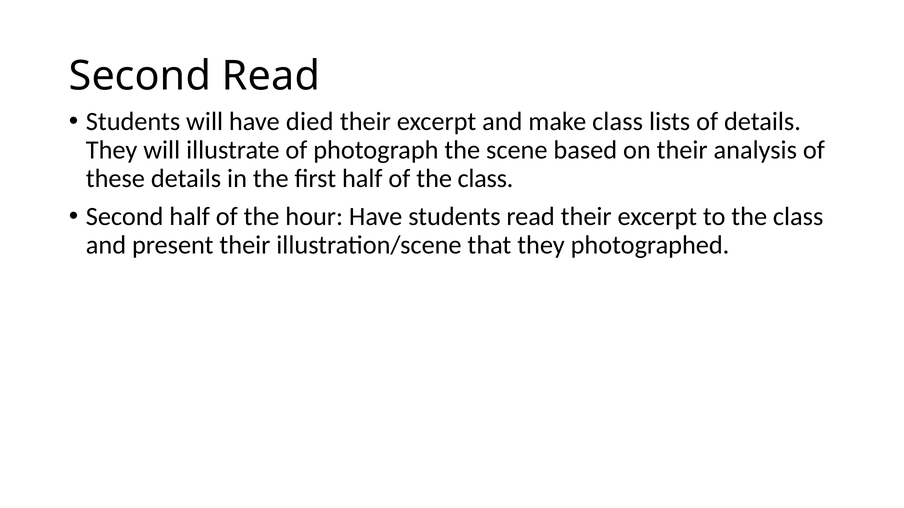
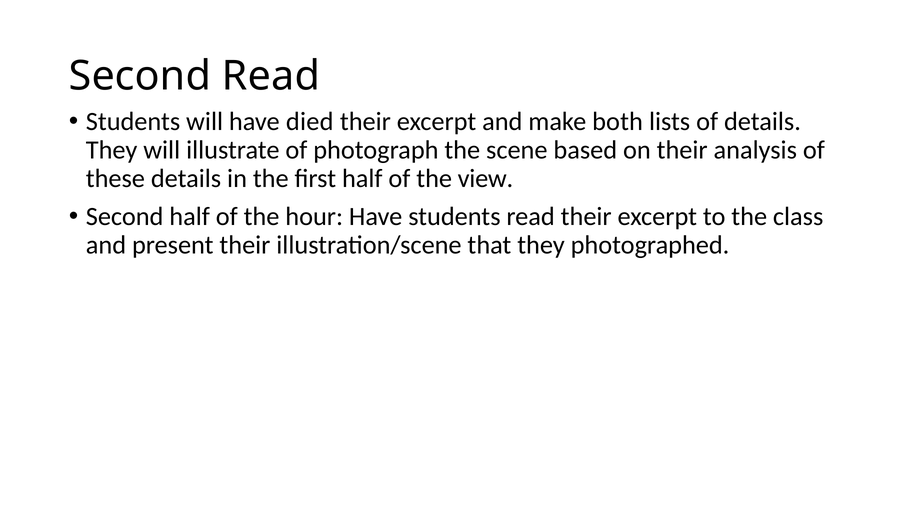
make class: class -> both (618, 122)
of the class: class -> view (485, 179)
